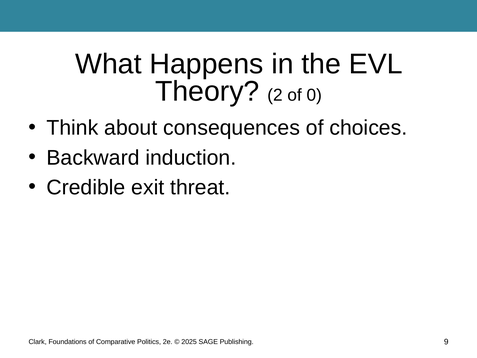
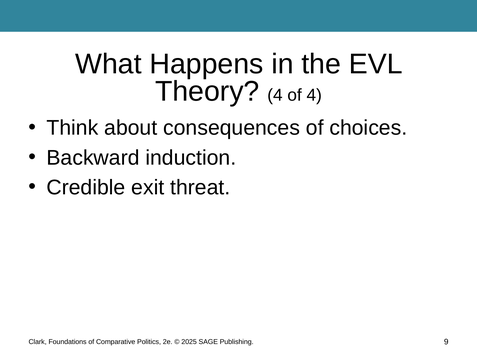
Theory 2: 2 -> 4 (275, 95)
of 0: 0 -> 4 (314, 95)
